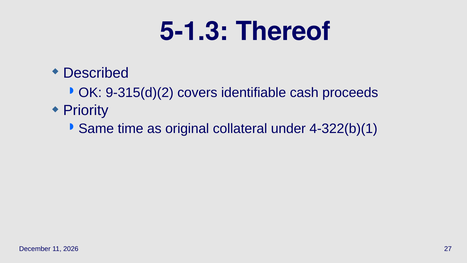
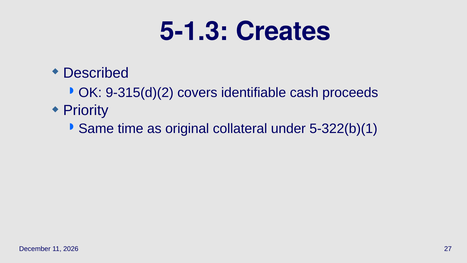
Thereof: Thereof -> Creates (283, 32)
4-322(b)(1: 4-322(b)(1 -> 5-322(b)(1 (343, 128)
